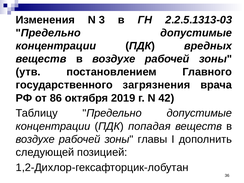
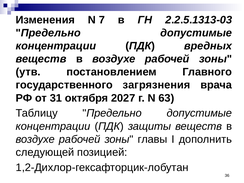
3: 3 -> 7 (102, 20)
86: 86 -> 31 (56, 98)
2019: 2019 -> 2027 (123, 98)
42: 42 -> 63 (166, 98)
попадая: попадая -> защиты (150, 126)
